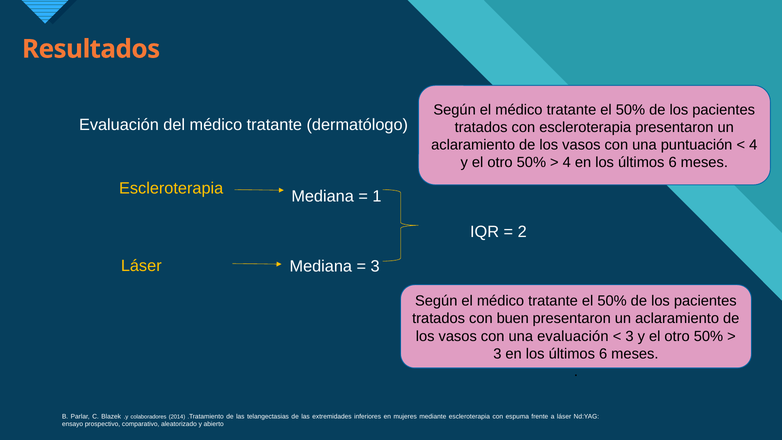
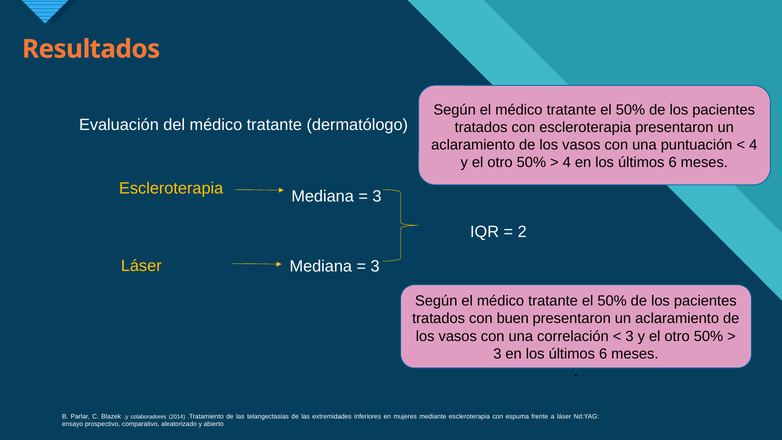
1: 1 -> 3 (377, 196)
una evaluación: evaluación -> correlación (573, 336)
